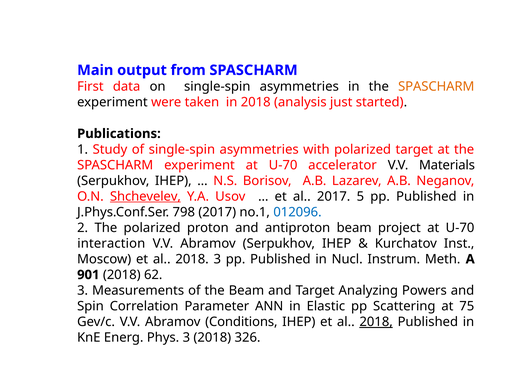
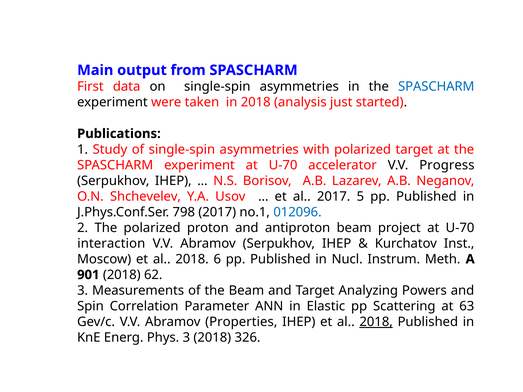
SPASCHARM colour: orange -> blue (436, 87)
Materials: Materials -> Progress (447, 165)
Shchevelev underline: present -> none (145, 197)
2018 3: 3 -> 6 (217, 259)
75: 75 -> 63 (467, 306)
Conditions: Conditions -> Properties (241, 322)
